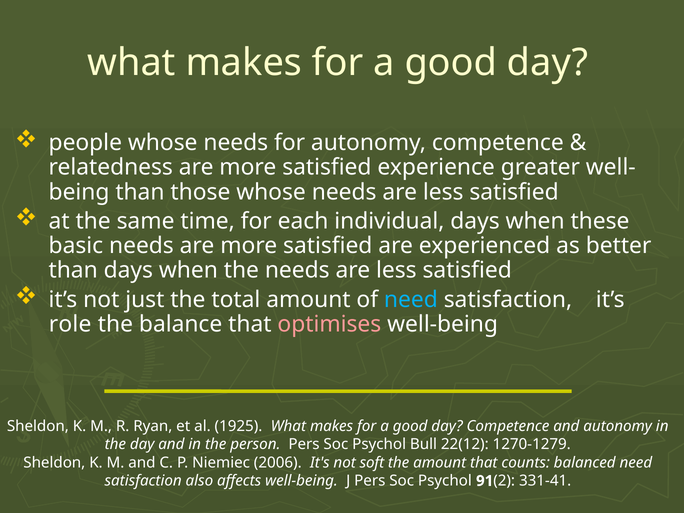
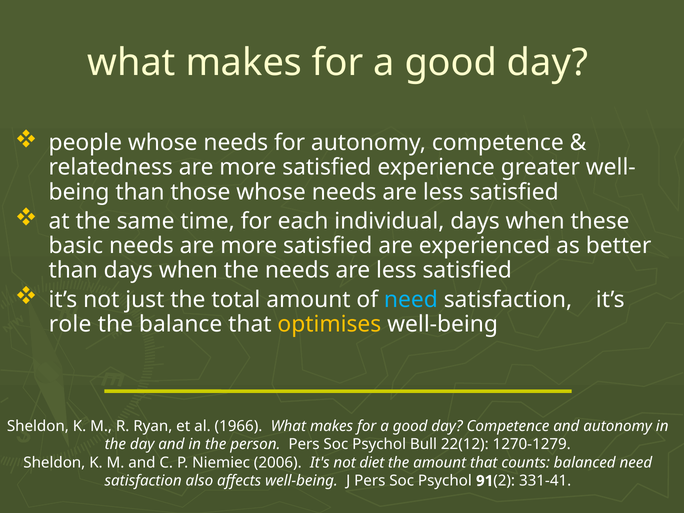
optimises colour: pink -> yellow (329, 324)
1925: 1925 -> 1966 (238, 426)
soft: soft -> diet (372, 463)
